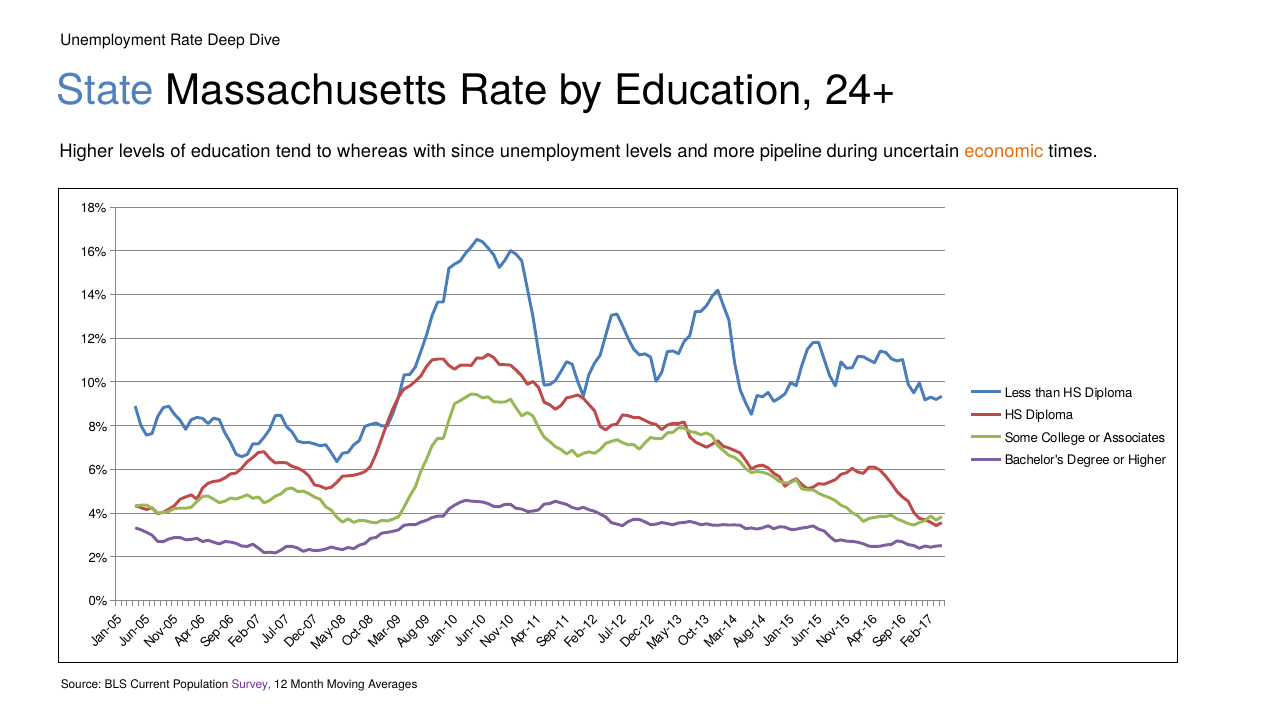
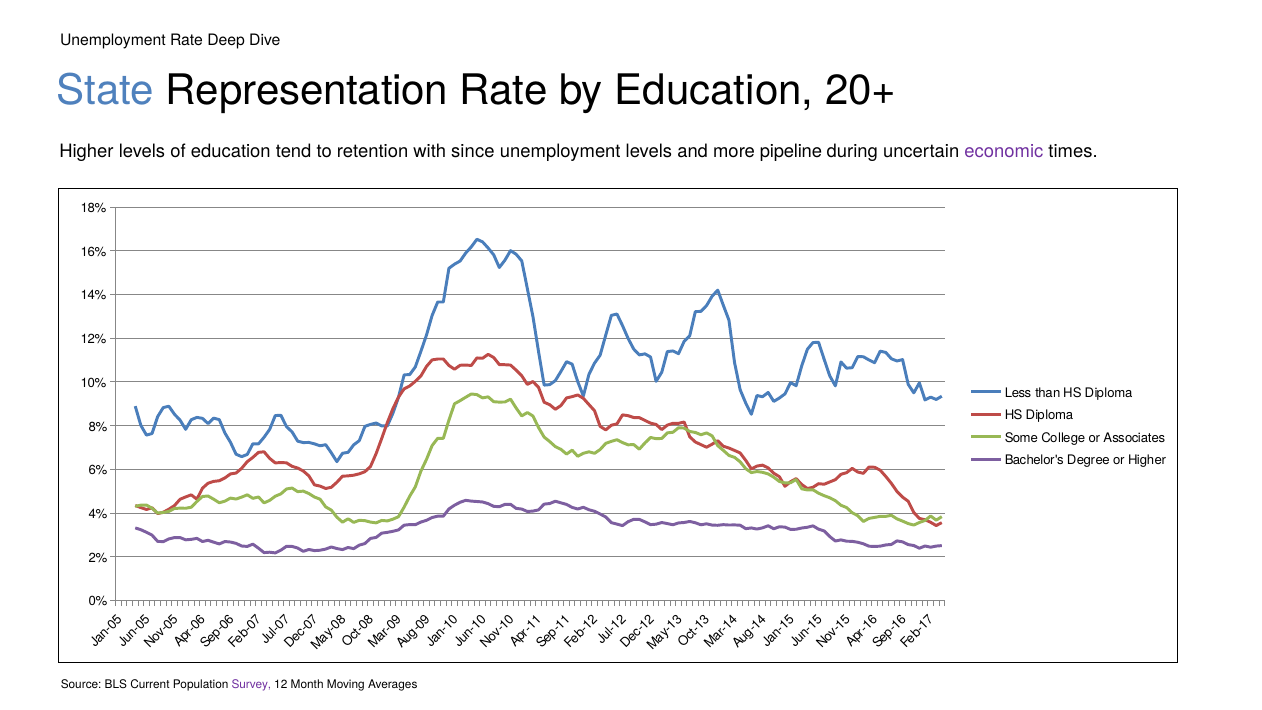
Massachusetts: Massachusetts -> Representation (307, 91)
24+: 24+ -> 20+ (861, 91)
whereas: whereas -> retention (373, 151)
economic colour: orange -> purple (1004, 151)
